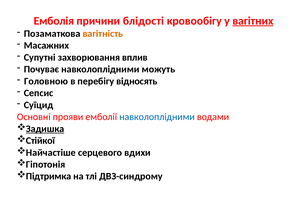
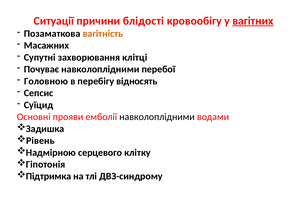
Емболія: Емболія -> Ситуації (54, 21)
вплив: вплив -> клітці (135, 58)
можуть: можуть -> перебої (158, 69)
навколоплідними colour: blue -> black (157, 117)
Задишка underline: present -> none (45, 129)
Стійкої: Стійкої -> Рівень (40, 141)
Найчастіше: Найчастіше -> Надмірною (51, 153)
вдихи: вдихи -> клітку (138, 153)
